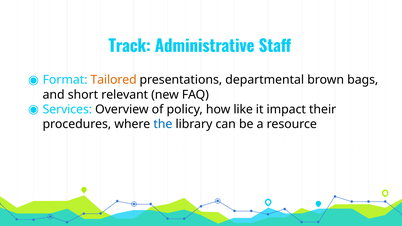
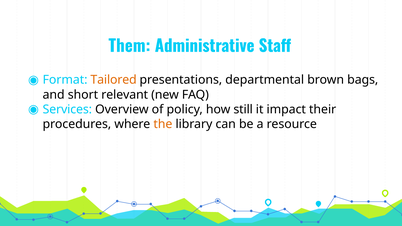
Track: Track -> Them (129, 46)
like: like -> still (243, 109)
the colour: blue -> orange (163, 124)
